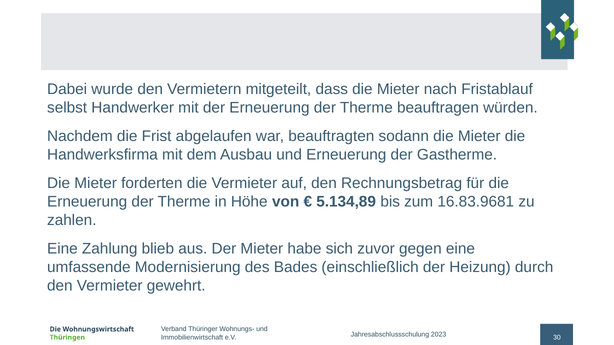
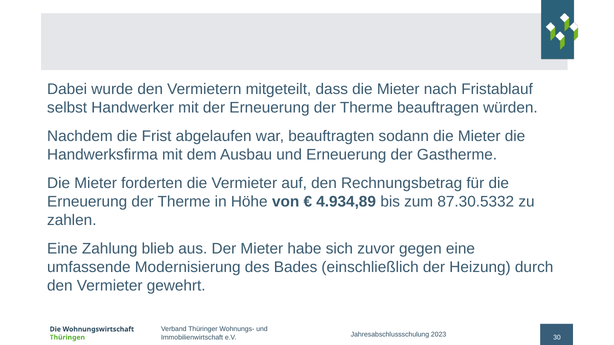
5.134,89: 5.134,89 -> 4.934,89 (346, 202)
16.83.9681: 16.83.9681 -> 87.30.5332 (476, 202)
